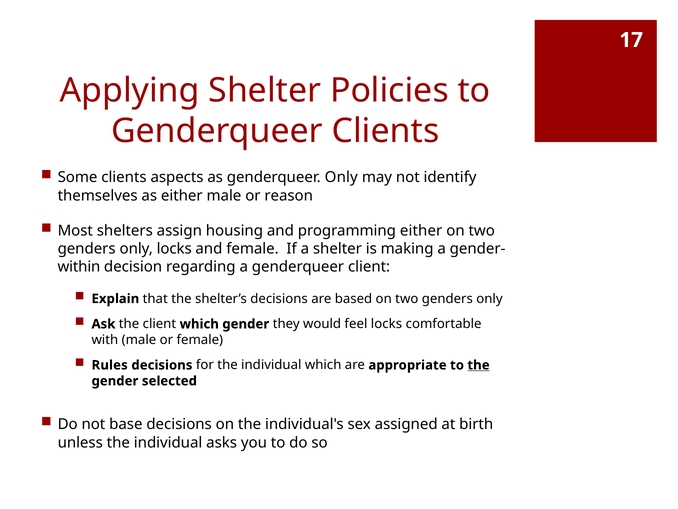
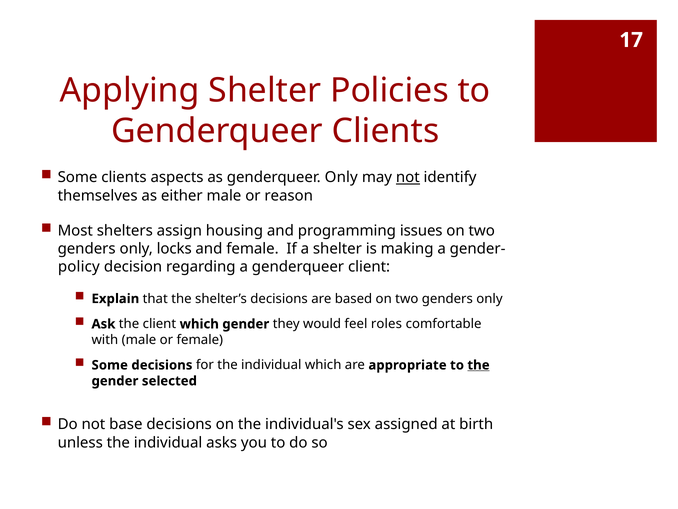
not underline: none -> present (408, 177)
programming either: either -> issues (421, 230)
within: within -> policy (79, 267)
feel locks: locks -> roles (386, 324)
Rules: Rules -> Some (110, 365)
